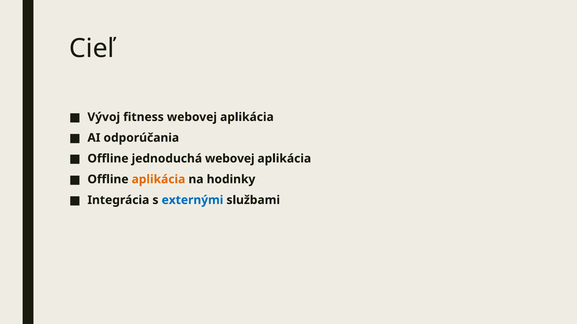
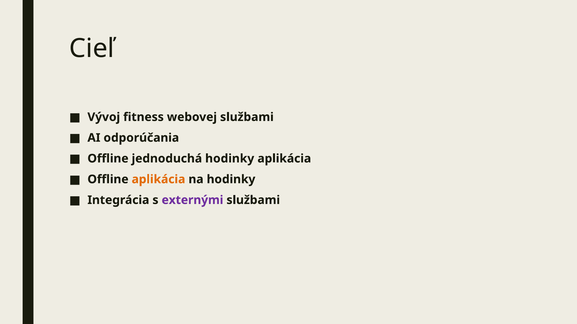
fitness webovej aplikácia: aplikácia -> službami (247, 117)
jednoduchá webovej: webovej -> hodinky (230, 159)
externými colour: blue -> purple (192, 200)
